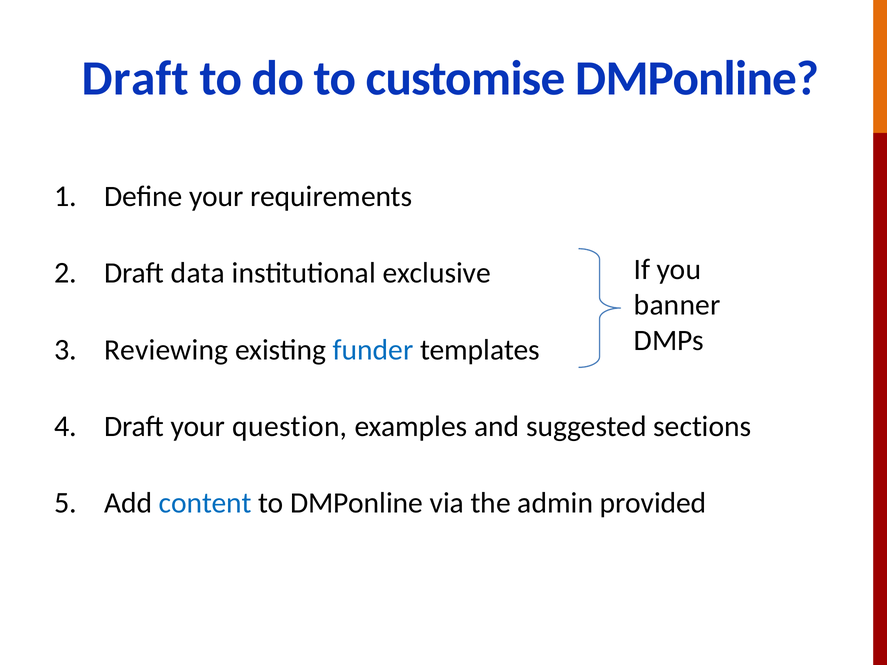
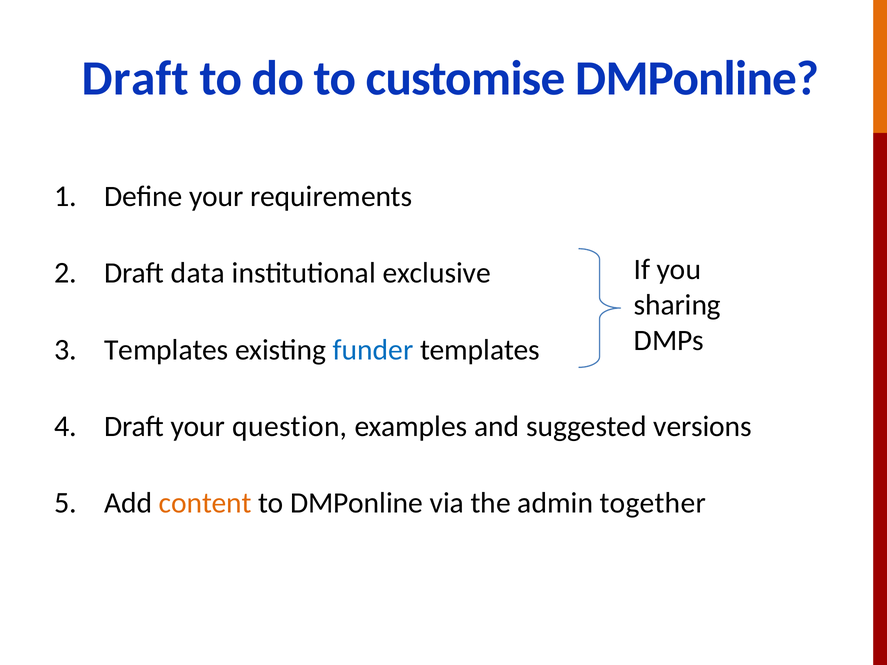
banner: banner -> sharing (677, 305)
Reviewing: Reviewing -> Templates (166, 350)
sections: sections -> versions (702, 427)
content colour: blue -> orange (205, 503)
provided: provided -> together (653, 503)
